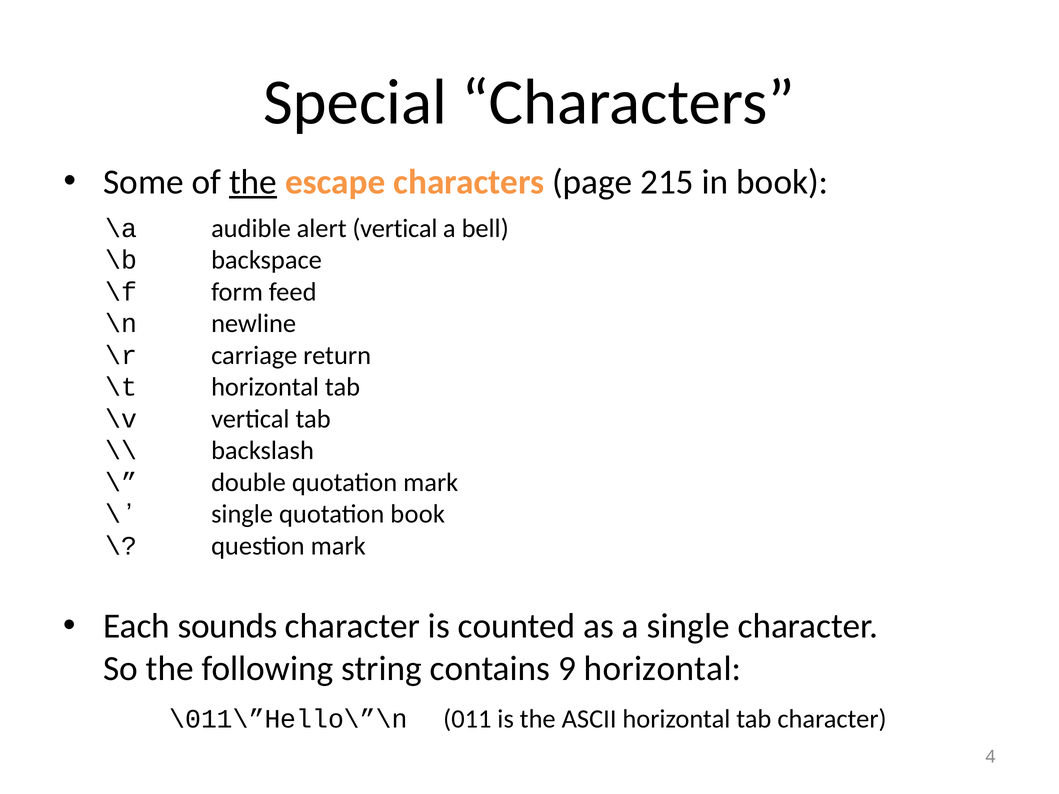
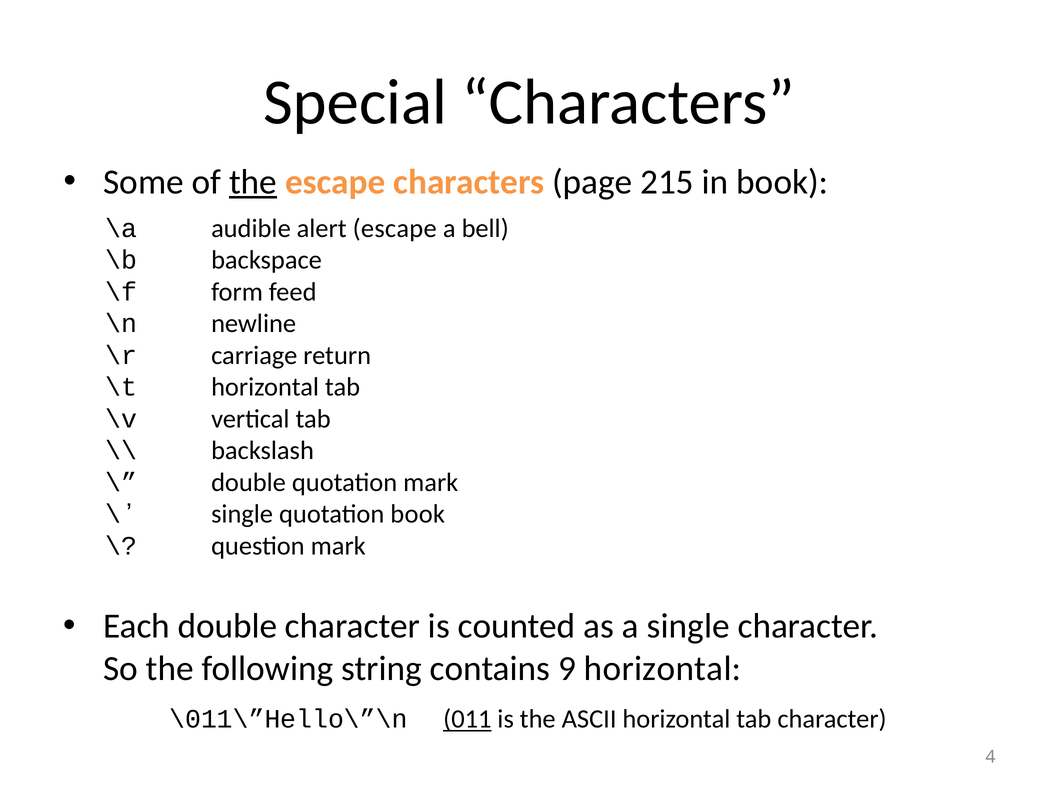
alert vertical: vertical -> escape (395, 228)
Each sounds: sounds -> double (228, 627)
011 underline: none -> present (467, 719)
